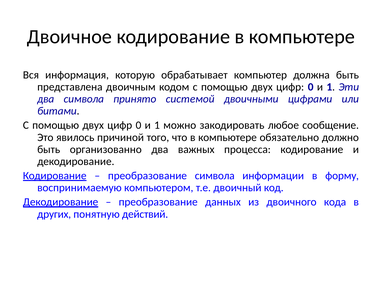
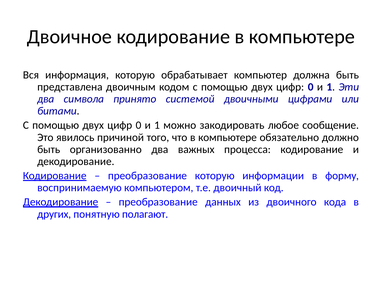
преобразование символа: символа -> которую (215, 175)
действий: действий -> полагают (145, 214)
